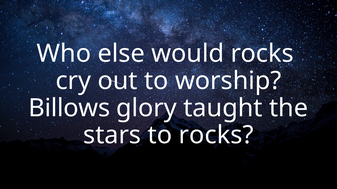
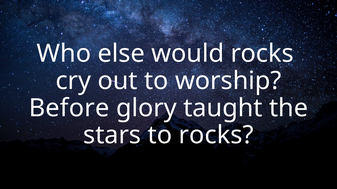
Billows: Billows -> Before (69, 108)
